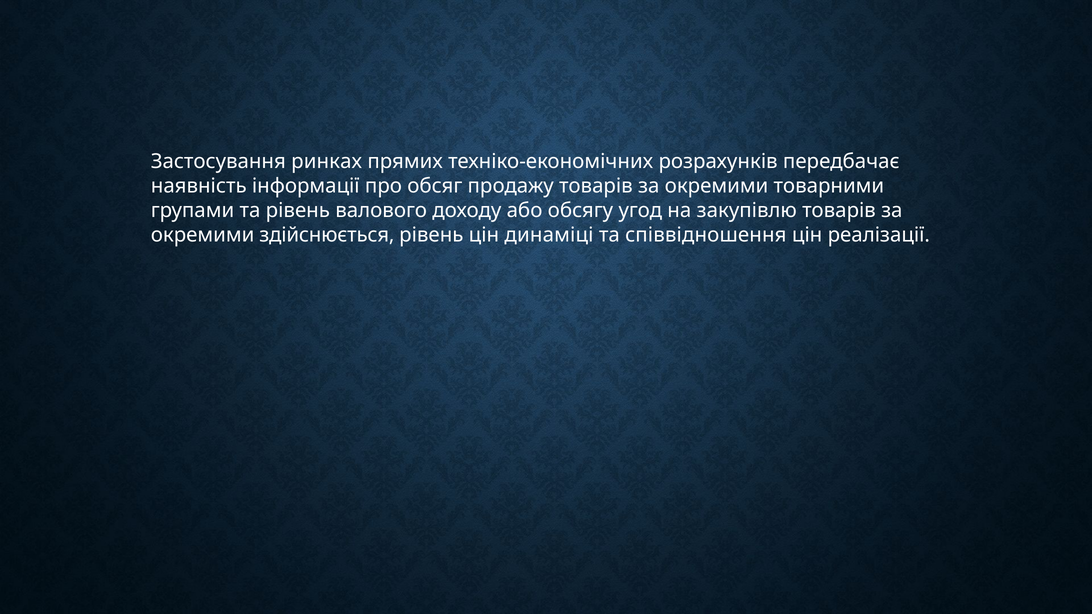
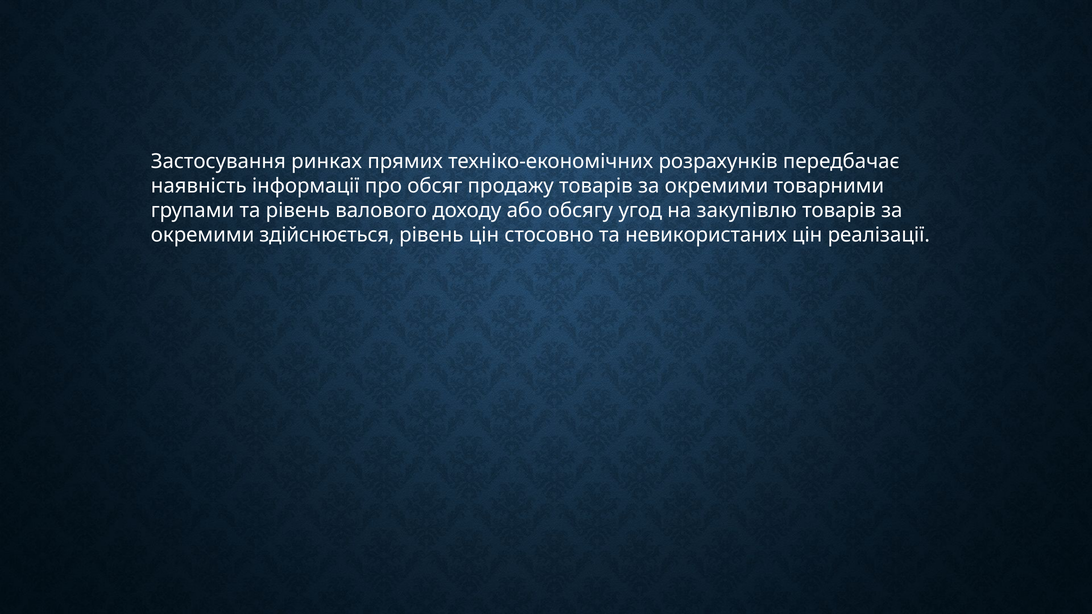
динаміці: динаміці -> стосовно (549, 235)
співвідношення: співвідношення -> невикористаних (706, 235)
